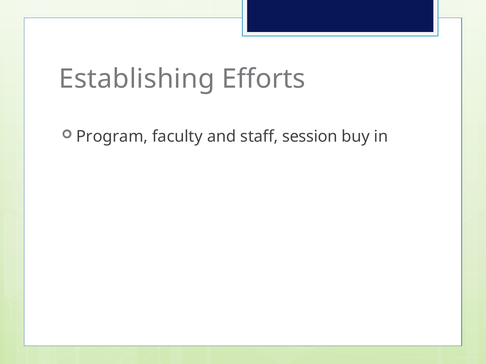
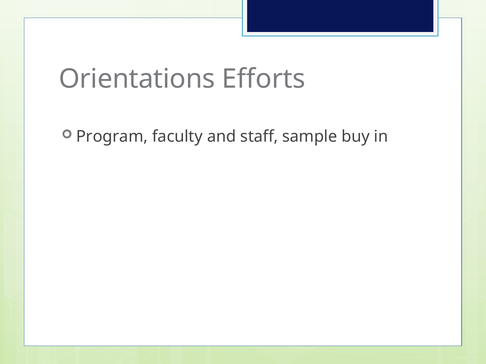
Establishing: Establishing -> Orientations (137, 79)
session: session -> sample (310, 137)
